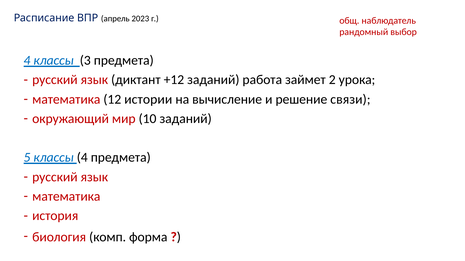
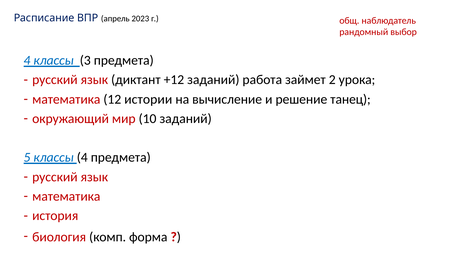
связи: связи -> танец (351, 99)
